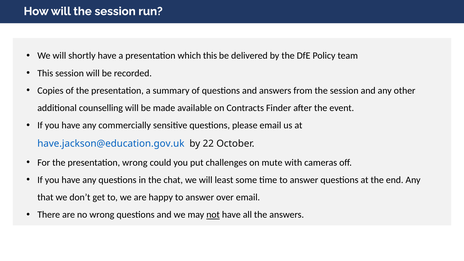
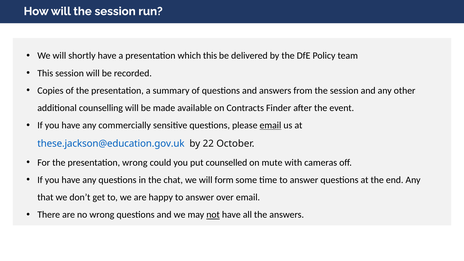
email underline: none -> present (270, 125)
have.jackson@education.gov.uk: have.jackson@education.gov.uk -> these.jackson@education.gov.uk (111, 144)
challenges: challenges -> counselled (226, 163)
least: least -> form (224, 180)
